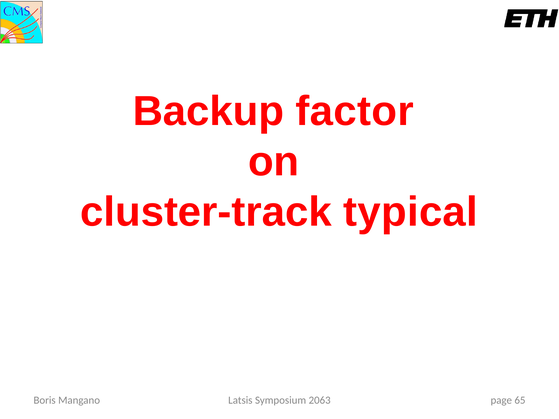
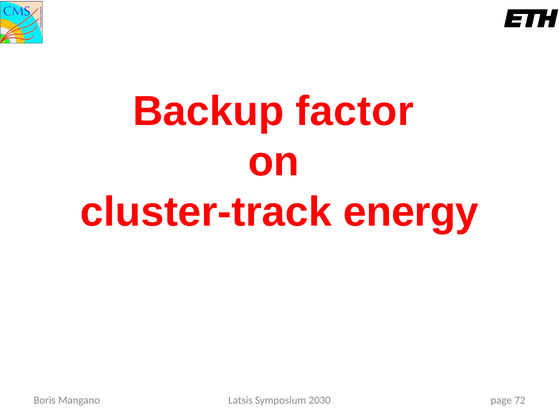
typical: typical -> energy (411, 212)
2063: 2063 -> 2030 (320, 400)
65: 65 -> 72 (520, 400)
